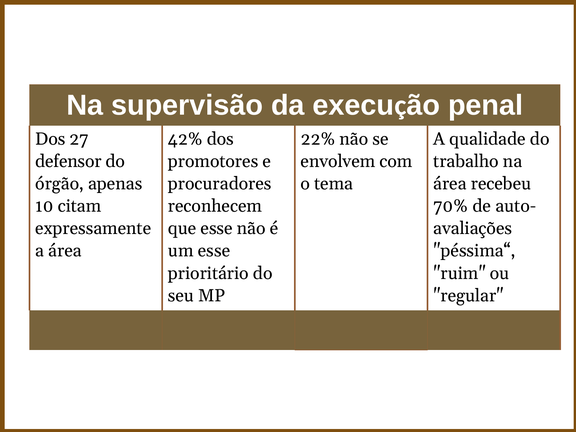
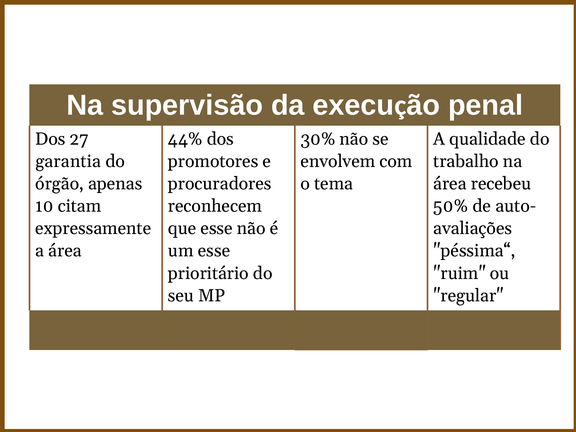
42%: 42% -> 44% (185, 139)
22%: 22% -> 30% (318, 139)
defensor: defensor -> garantia (68, 161)
70%: 70% -> 50% (451, 206)
